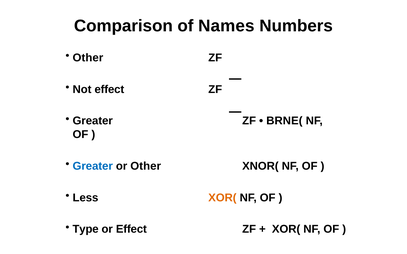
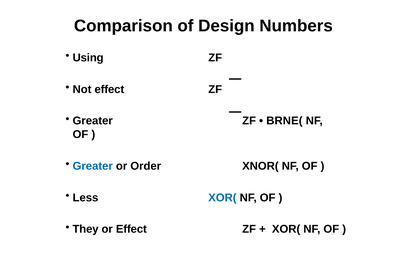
Names: Names -> Design (226, 26)
Other: Other -> Using (88, 58)
or Other: Other -> Order (146, 166)
XOR( colour: orange -> blue (222, 198)
Type: Type -> They (86, 230)
